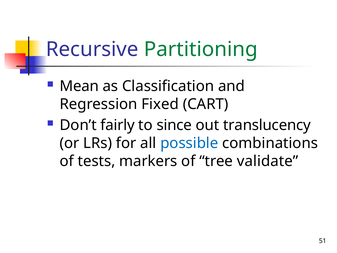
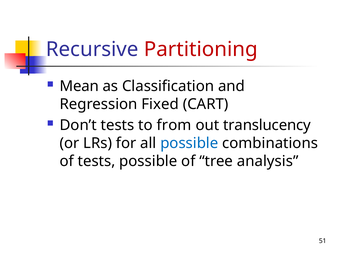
Partitioning colour: green -> red (201, 49)
Don’t fairly: fairly -> tests (117, 125)
since: since -> from (174, 125)
tests markers: markers -> possible (148, 161)
validate: validate -> analysis (268, 161)
